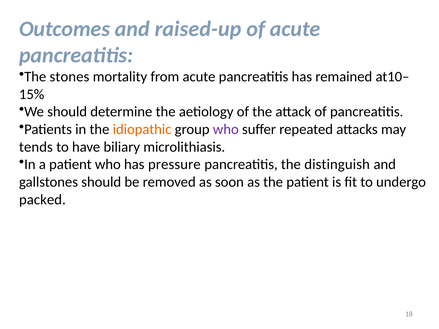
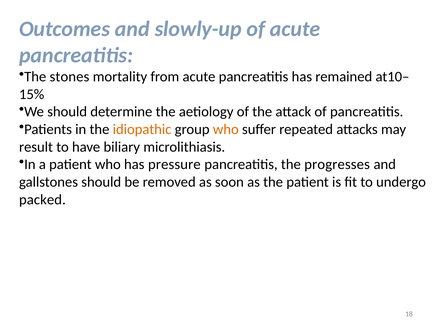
raised-up: raised-up -> slowly-up (198, 29)
who colour: purple -> orange (226, 129)
tends: tends -> result (36, 147)
distinguish: distinguish -> progresses (337, 165)
